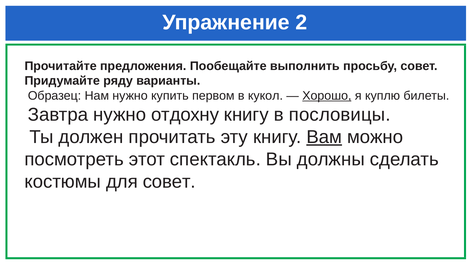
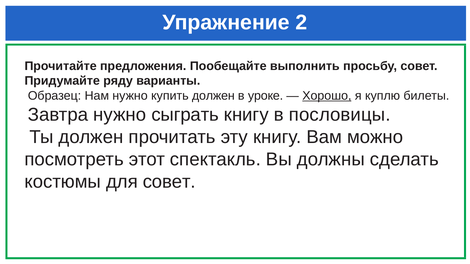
купить первом: первом -> должен (213, 96)
кукол: кукол -> уроке (266, 96)
отдохну: отдохну -> сыграть (185, 115)
Вам underline: present -> none (324, 137)
